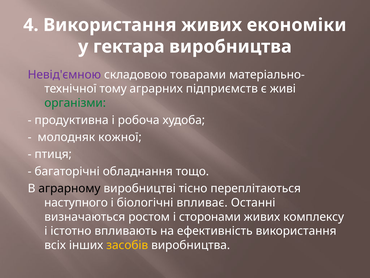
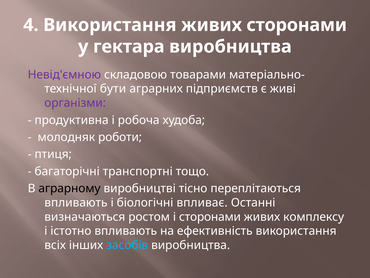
живих економіки: економіки -> сторонами (297, 25)
тому: тому -> бути (113, 89)
організми colour: green -> purple (75, 103)
кожної: кожної -> роботи (120, 137)
обладнання: обладнання -> транспортні (138, 171)
наступного: наступного -> впливають (76, 202)
засобів colour: yellow -> light blue (127, 245)
